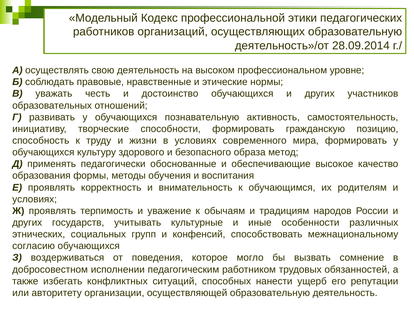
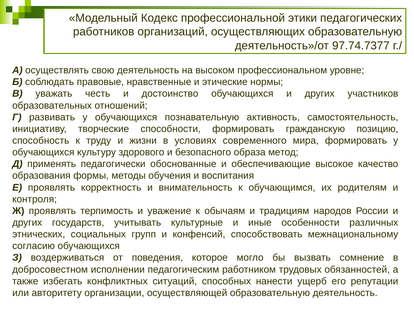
28.09.2014: 28.09.2014 -> 97.74.7377 (361, 46)
условиях: условиях -> контроля (35, 200)
